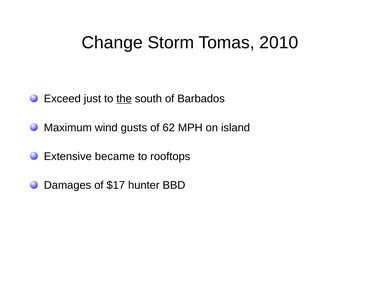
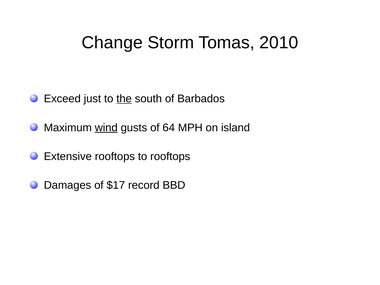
wind underline: none -> present (106, 128)
62: 62 -> 64 (169, 128)
Extensive became: became -> rooftops (115, 156)
hunter: hunter -> record (144, 185)
